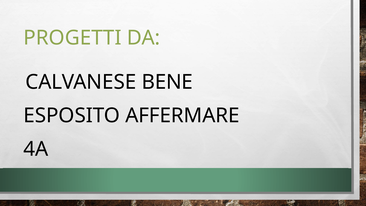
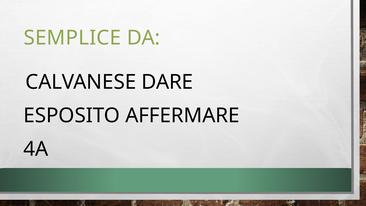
PROGETTI: PROGETTI -> SEMPLICE (72, 38)
BENE: BENE -> DARE (167, 82)
